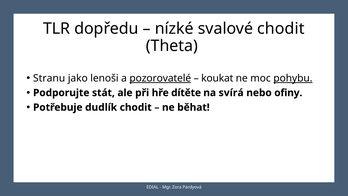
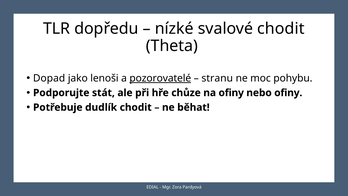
Stranu: Stranu -> Dopad (49, 78)
koukat: koukat -> stranu (217, 78)
pohybu underline: present -> none (293, 78)
dítěte: dítěte -> chůze (186, 93)
na svírá: svírá -> ofiny (231, 93)
